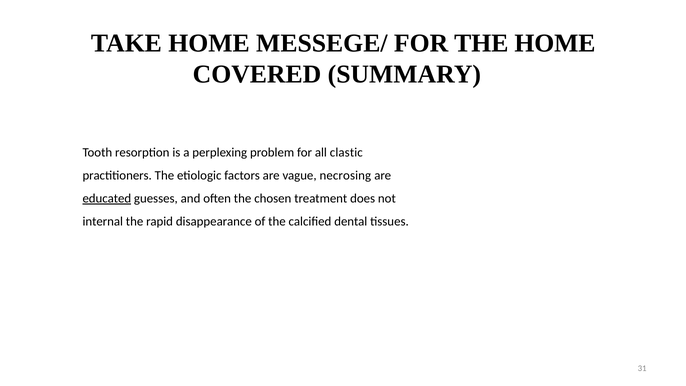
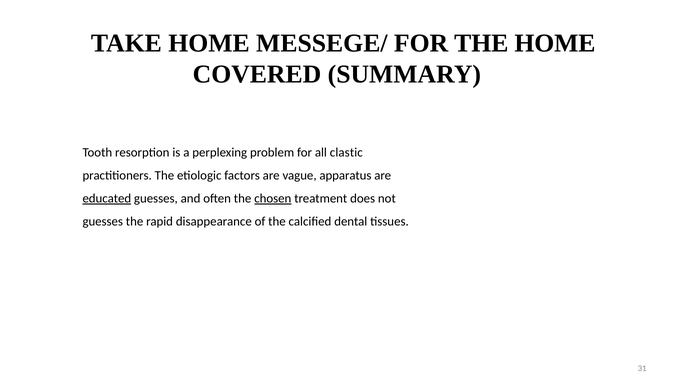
necrosing: necrosing -> apparatus (345, 175)
chosen underline: none -> present (273, 199)
internal: internal -> guesses (103, 222)
